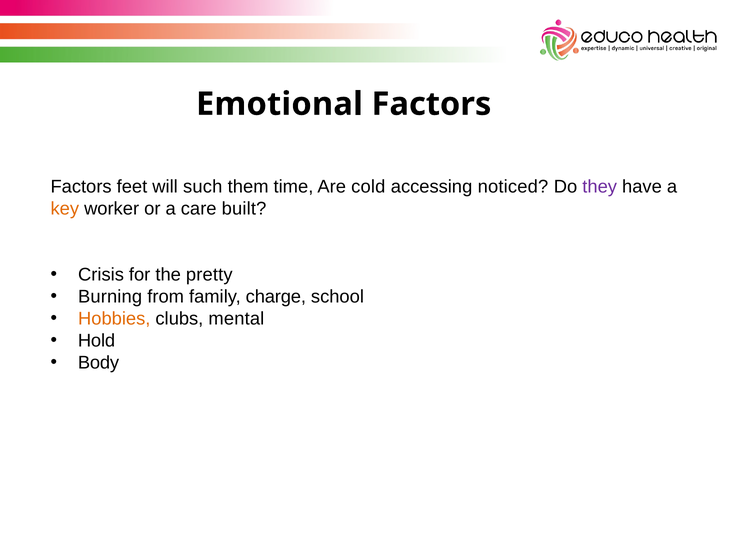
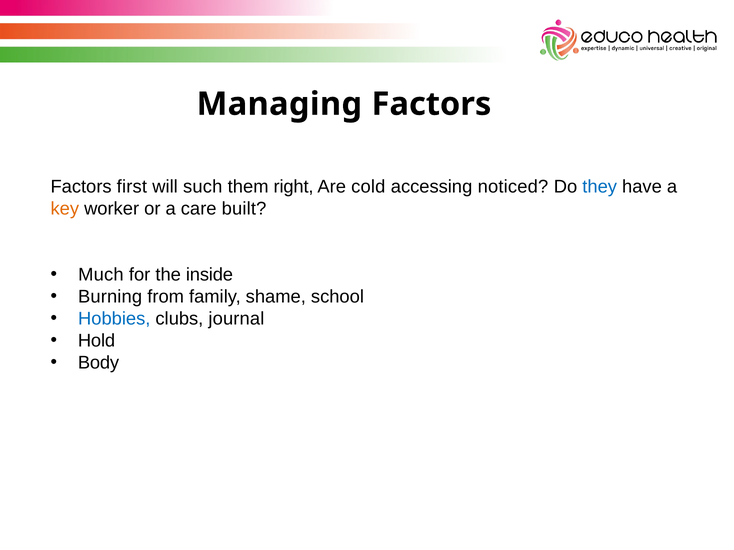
Emotional: Emotional -> Managing (279, 104)
feet: feet -> first (132, 187)
time: time -> right (294, 187)
they colour: purple -> blue (600, 187)
Crisis: Crisis -> Much (101, 275)
pretty: pretty -> inside (209, 275)
charge: charge -> shame (276, 297)
Hobbies colour: orange -> blue (114, 319)
mental: mental -> journal (236, 319)
